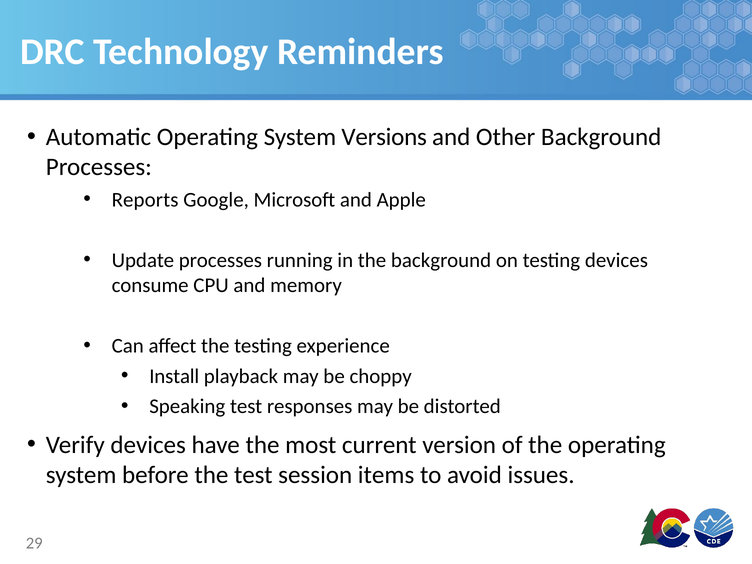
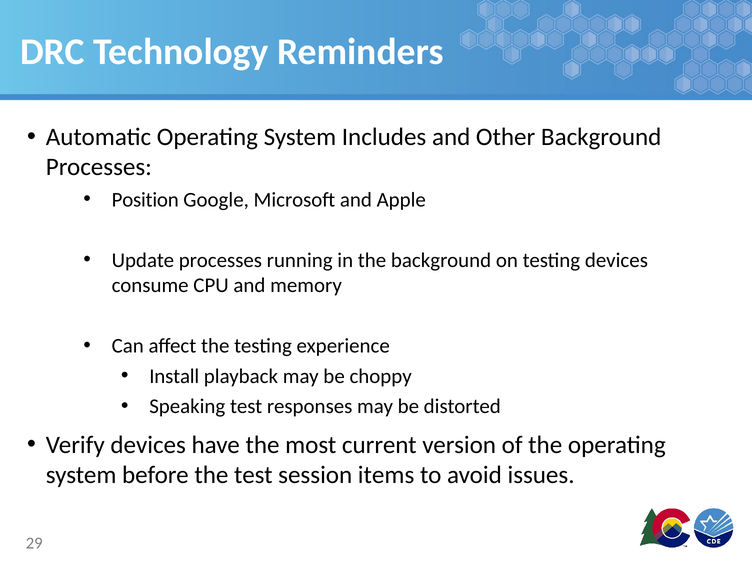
Versions: Versions -> Includes (384, 137)
Reports: Reports -> Position (145, 200)
